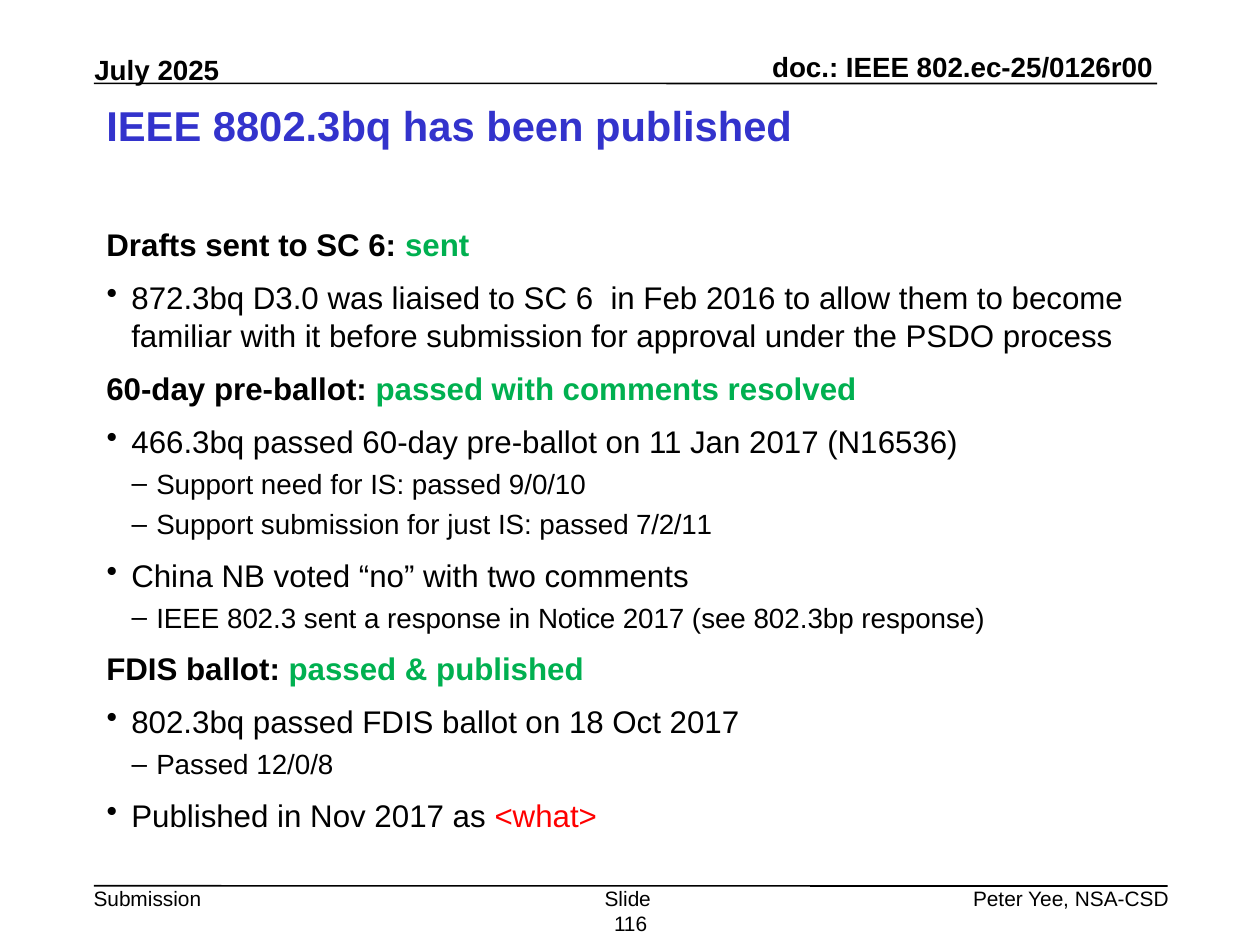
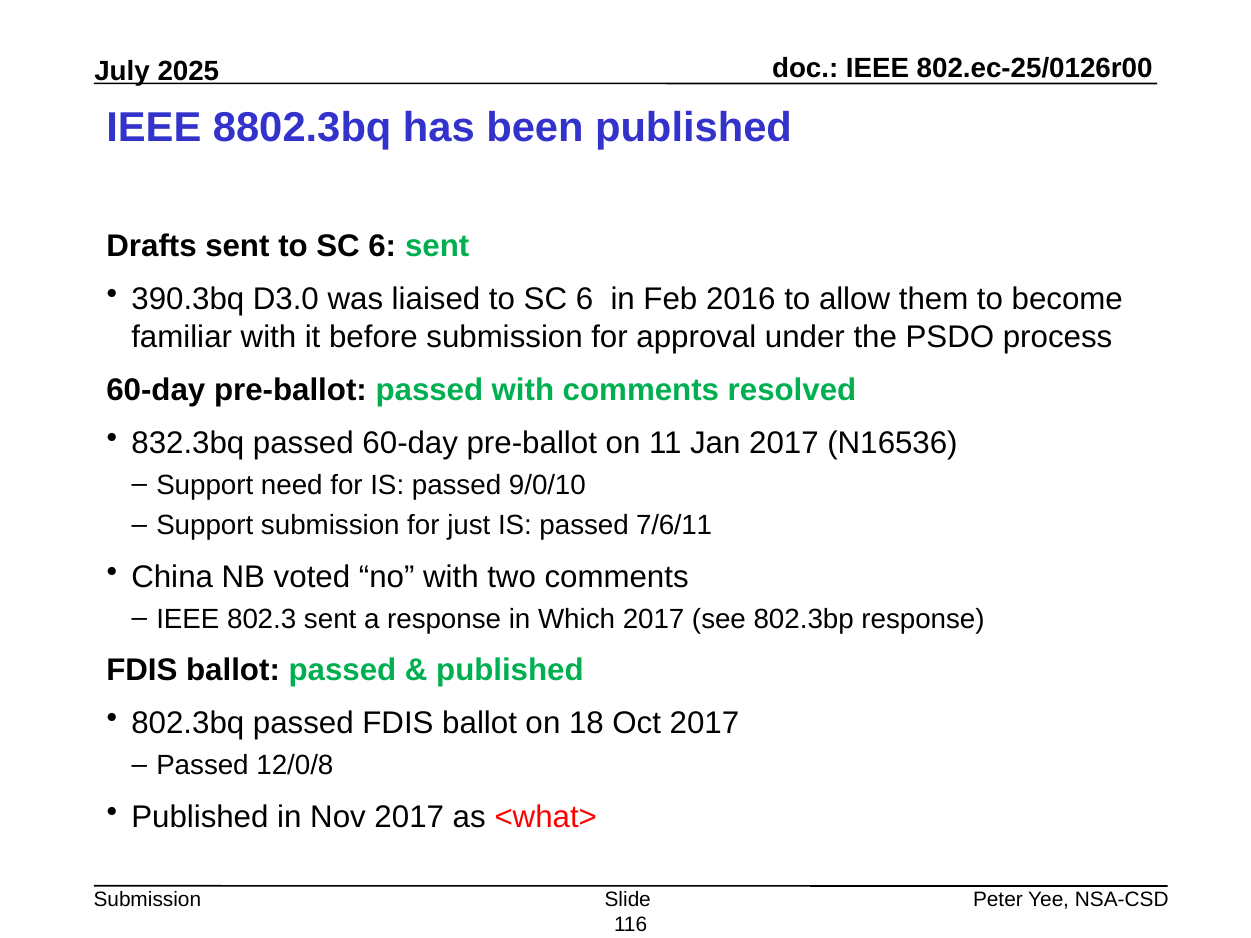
872.3bq: 872.3bq -> 390.3bq (188, 299)
466.3bq: 466.3bq -> 832.3bq (188, 443)
7/2/11: 7/2/11 -> 7/6/11 (674, 526)
Notice: Notice -> Which (577, 619)
